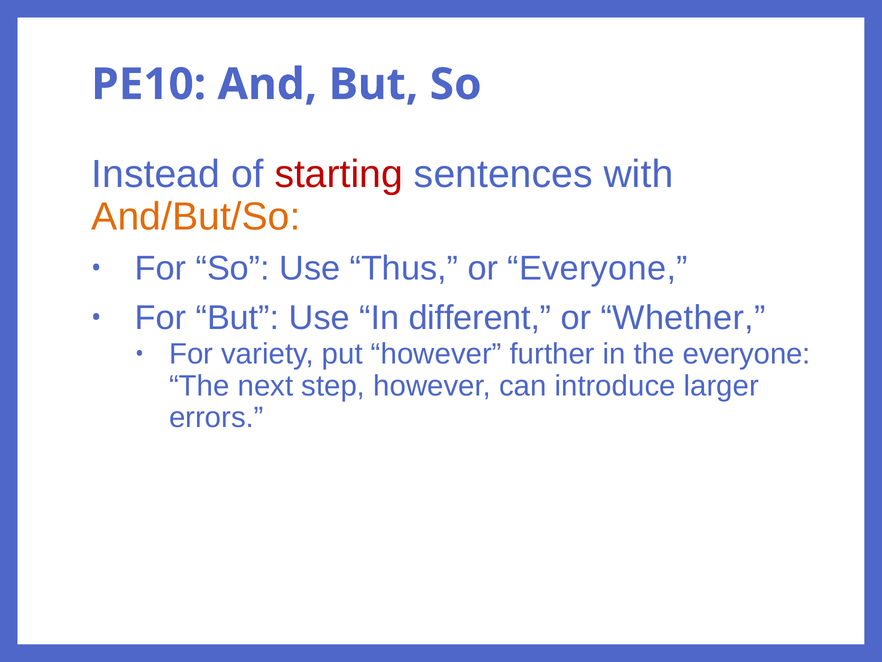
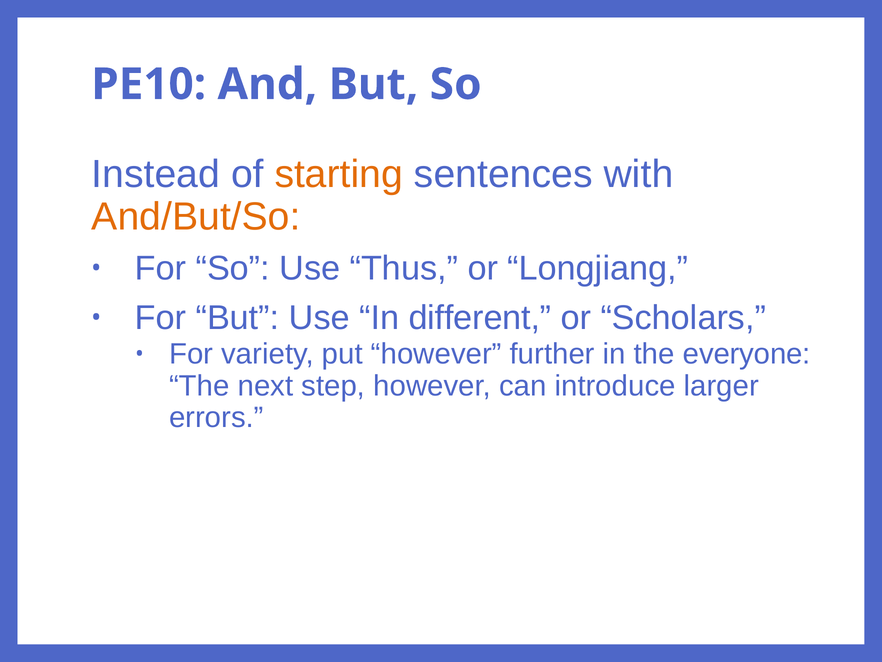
starting colour: red -> orange (339, 174)
or Everyone: Everyone -> Longjiang (598, 268)
Whether: Whether -> Scholars (683, 318)
